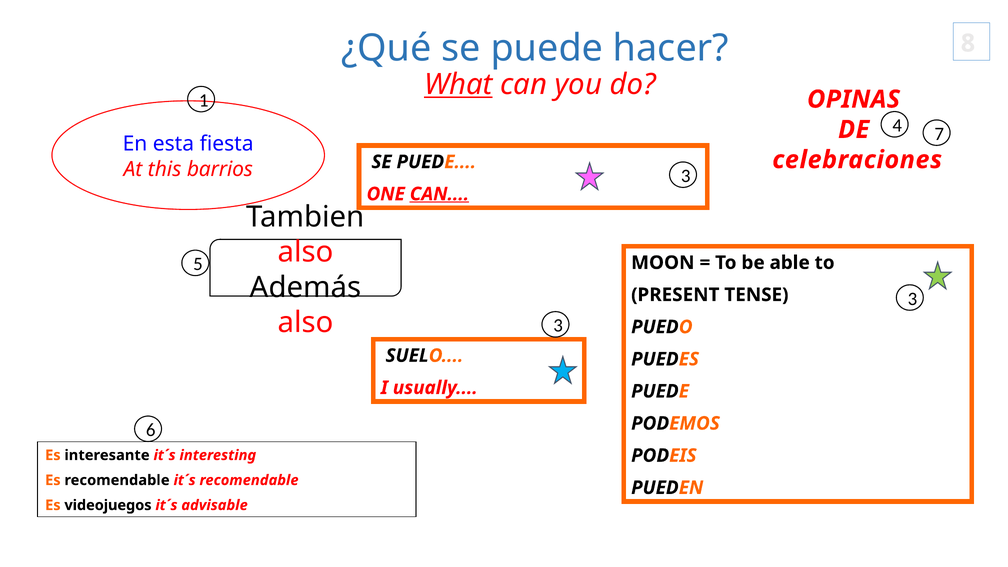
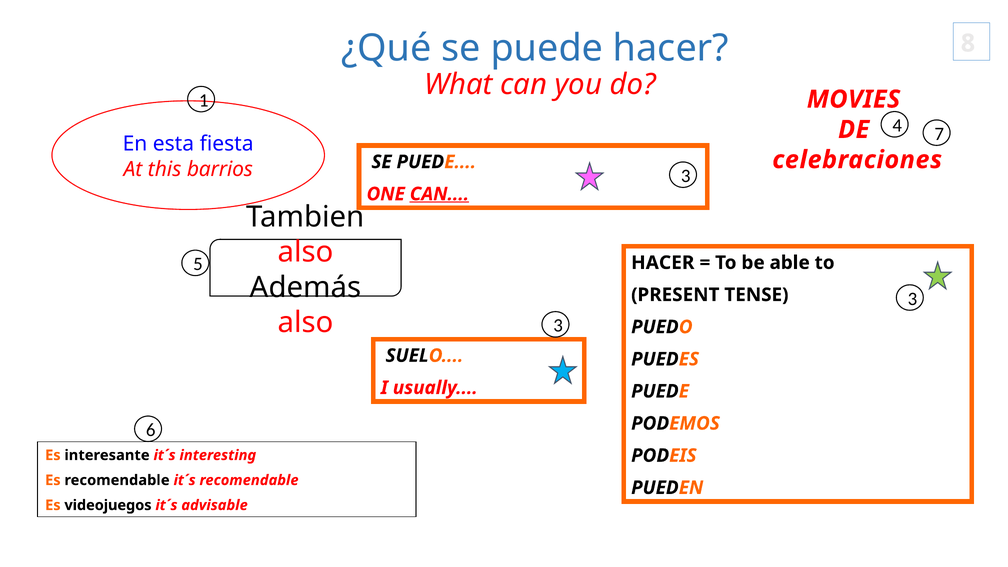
What underline: present -> none (458, 85)
OPINAS: OPINAS -> MOVIES (854, 99)
MOON: MOON -> HACER (663, 263)
